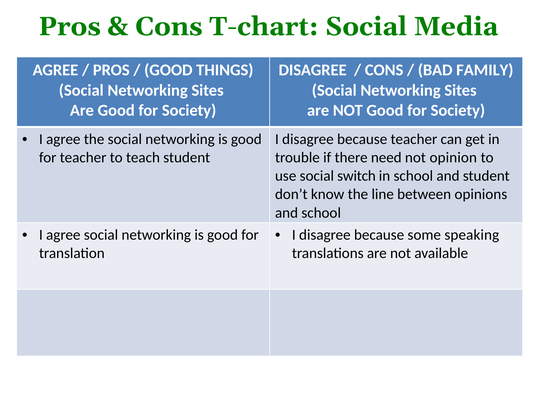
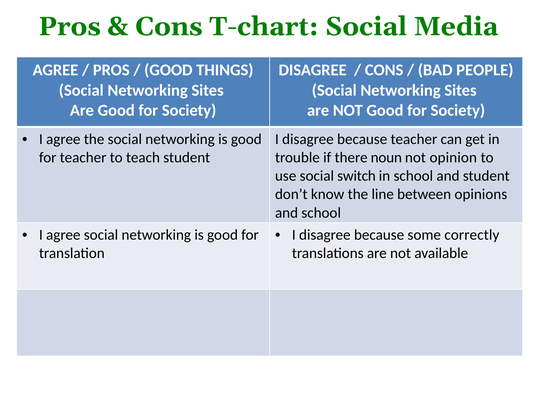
FAMILY: FAMILY -> PEOPLE (485, 70)
need: need -> noun (386, 157)
speaking: speaking -> correctly (472, 235)
